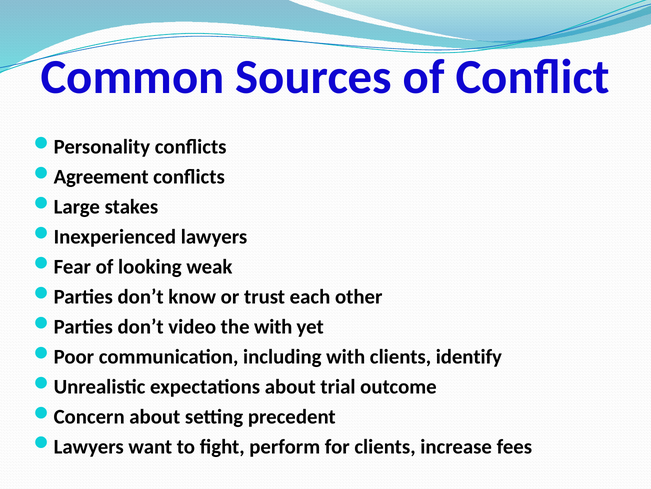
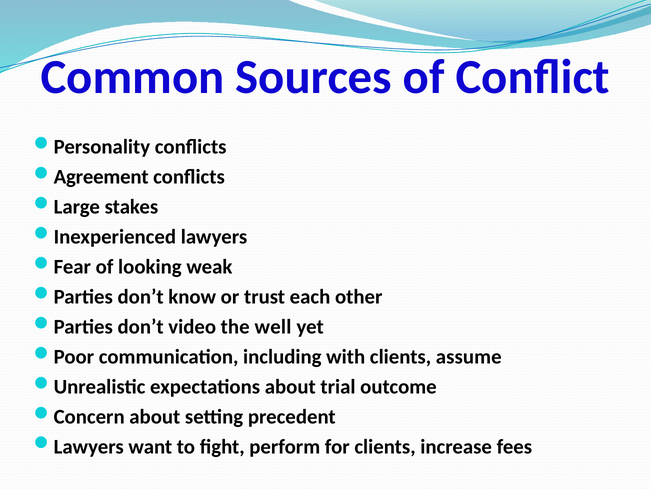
the with: with -> well (273, 326)
identify: identify -> assume (469, 356)
